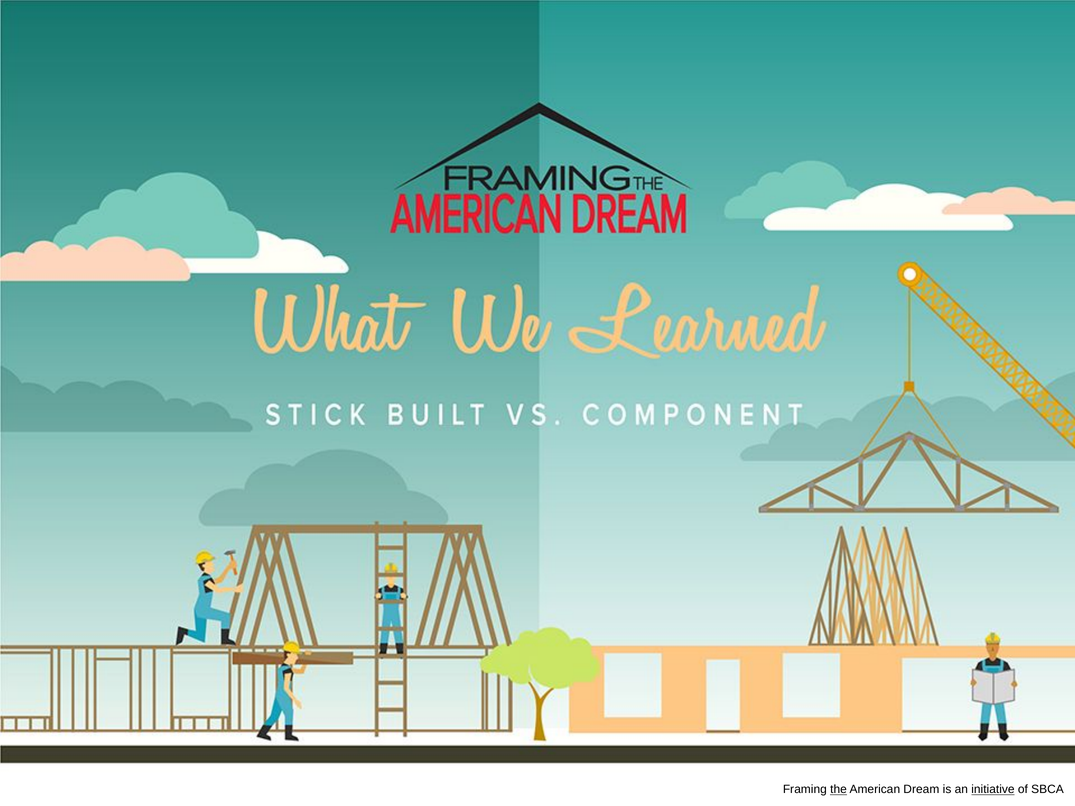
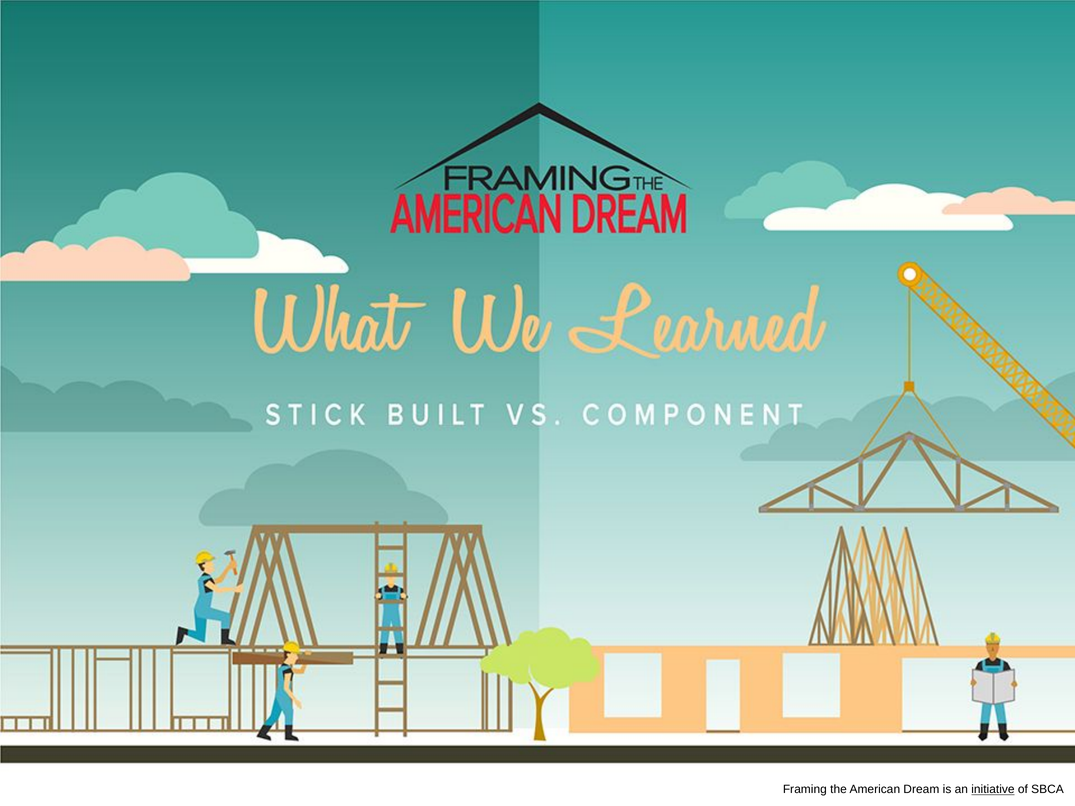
the underline: present -> none (839, 790)
